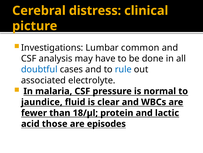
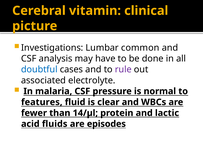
distress: distress -> vitamin (95, 11)
rule colour: blue -> purple (123, 69)
jaundice: jaundice -> features (42, 102)
18/µl: 18/µl -> 14/µl (85, 112)
those: those -> fluids (55, 123)
